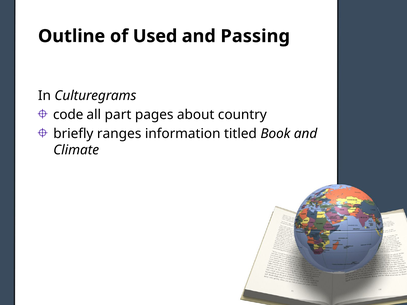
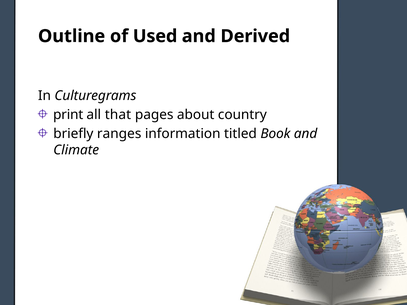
Passing: Passing -> Derived (255, 36)
code: code -> print (68, 115)
part: part -> that (118, 115)
